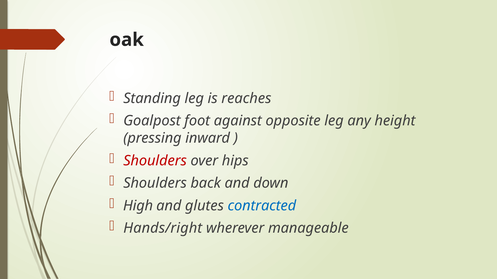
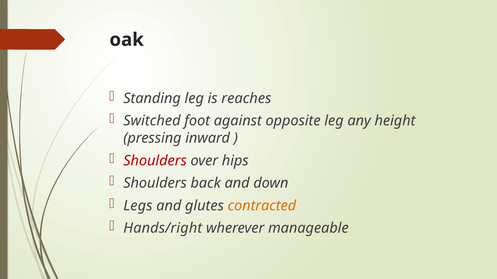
Goalpost: Goalpost -> Switched (152, 121)
High: High -> Legs (138, 206)
contracted colour: blue -> orange (262, 206)
